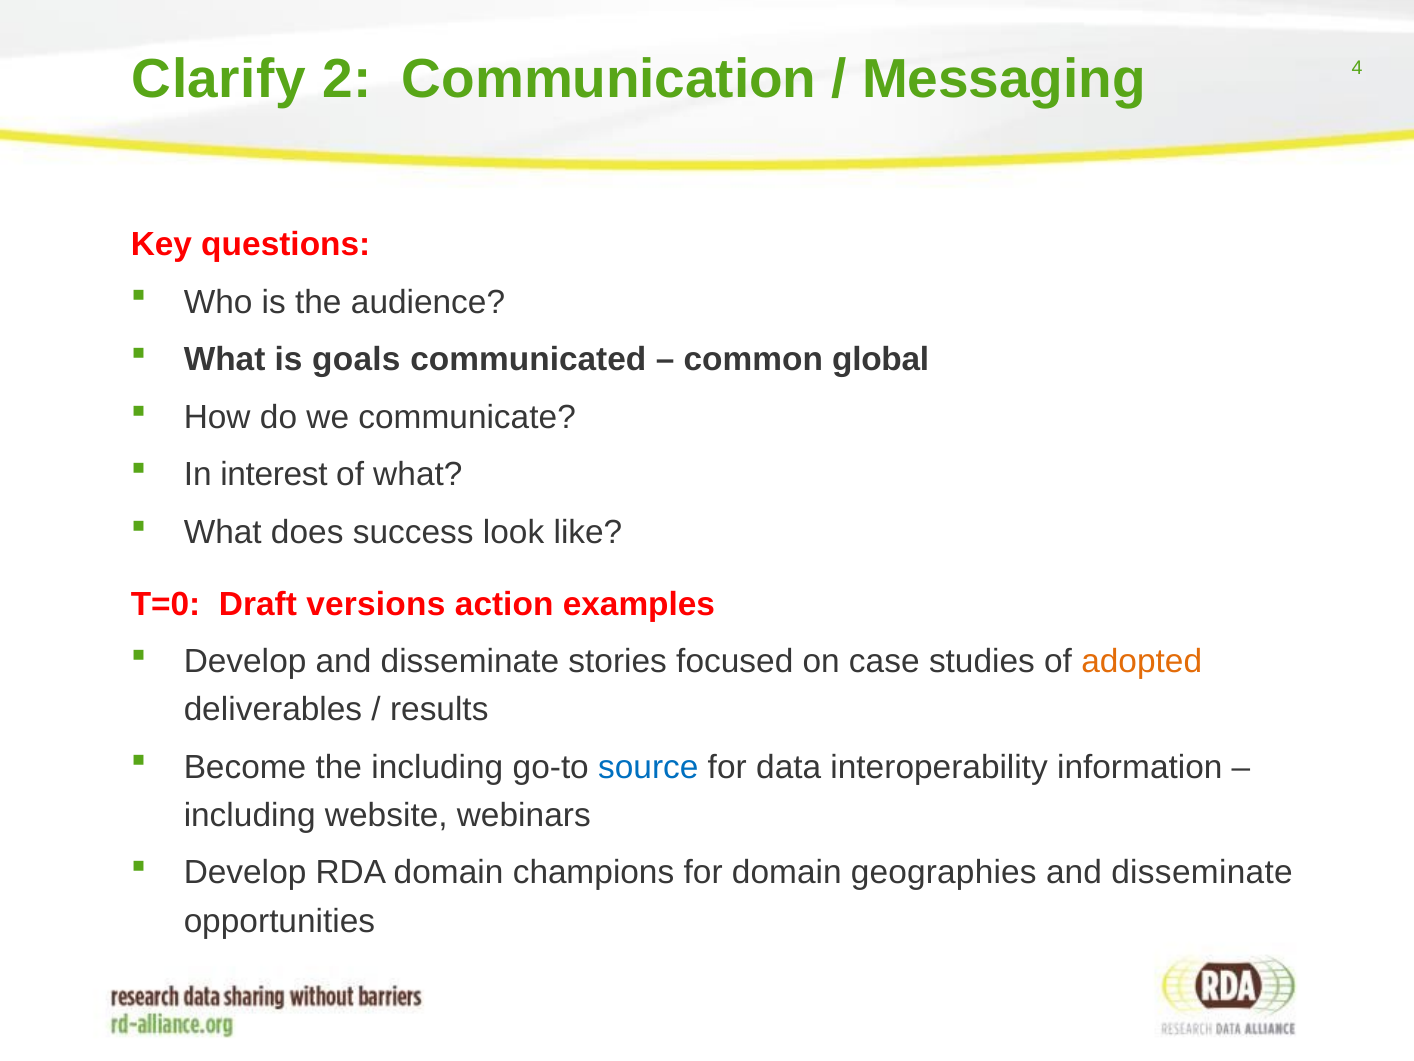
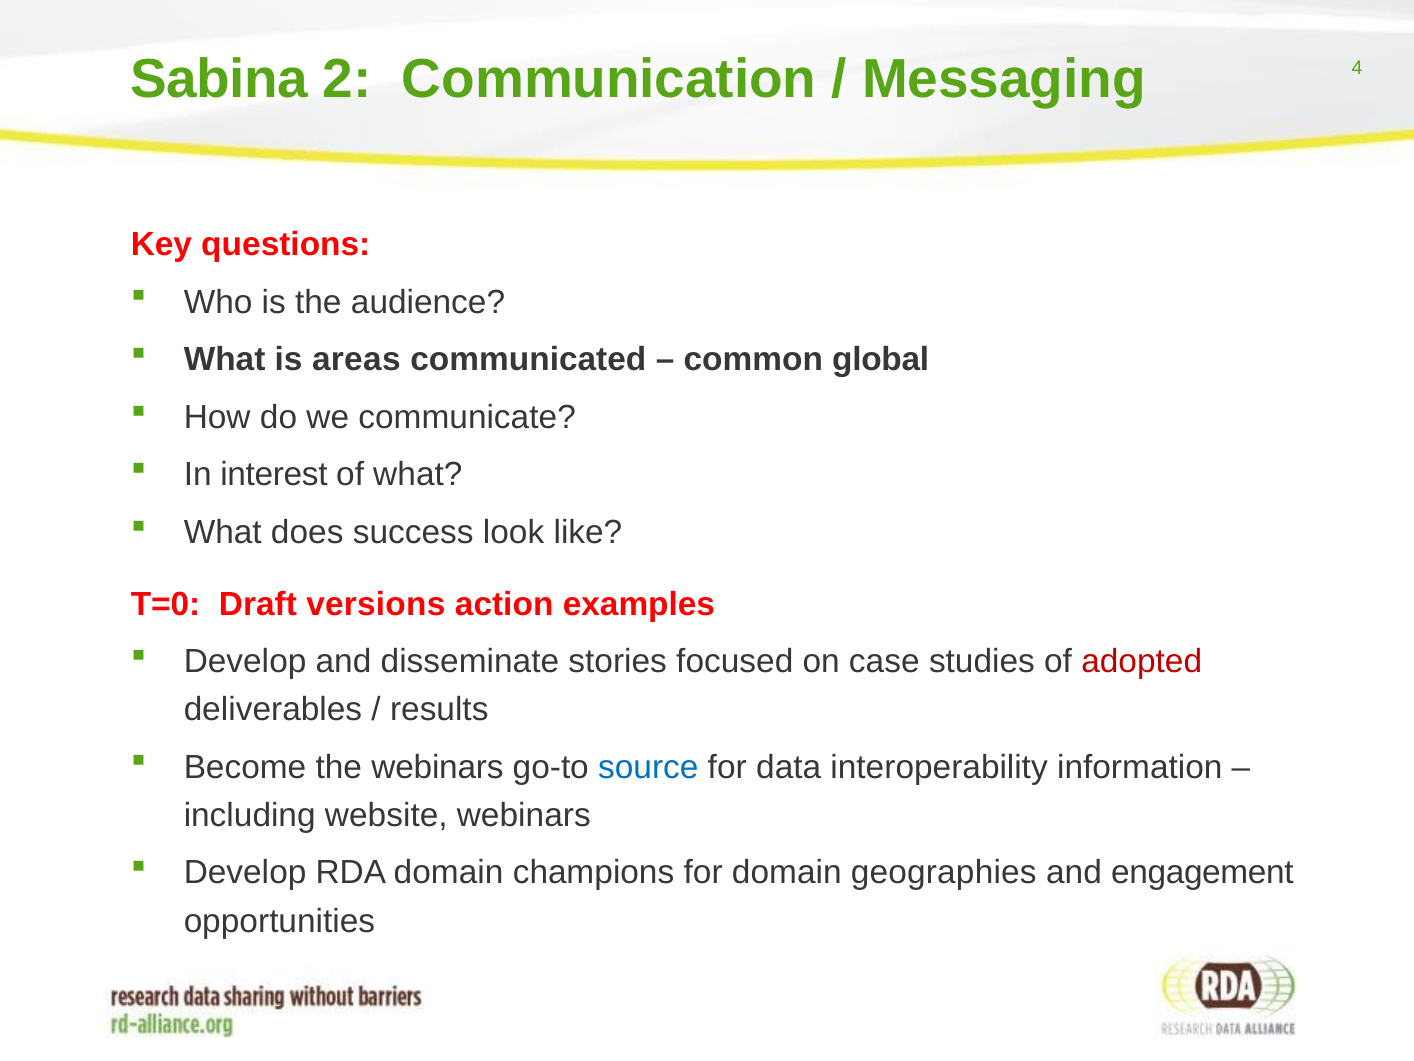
Clarify: Clarify -> Sabina (219, 80)
goals: goals -> areas (356, 360)
adopted colour: orange -> red (1142, 661)
the including: including -> webinars (437, 767)
disseminate: disseminate -> engagement (1202, 873)
